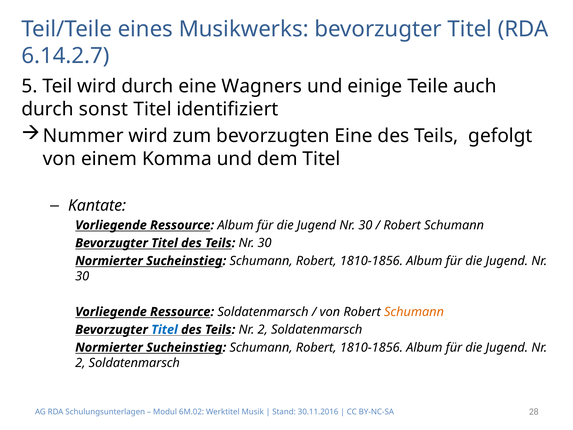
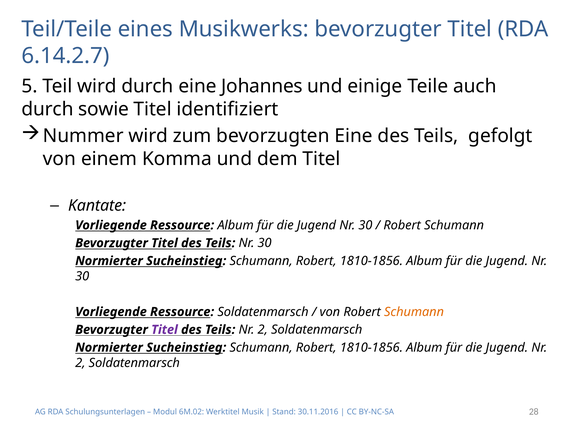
Wagners: Wagners -> Johannes (262, 86)
sonst: sonst -> sowie (104, 109)
Titel colour: blue -> purple (165, 329)
